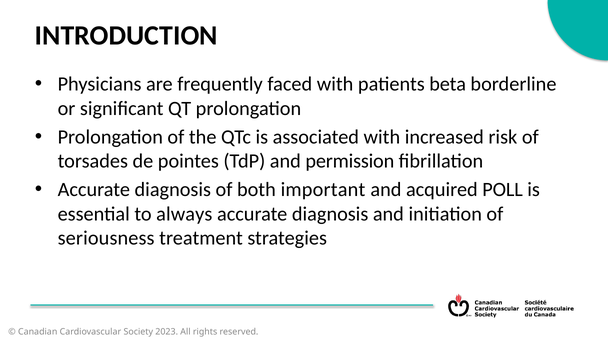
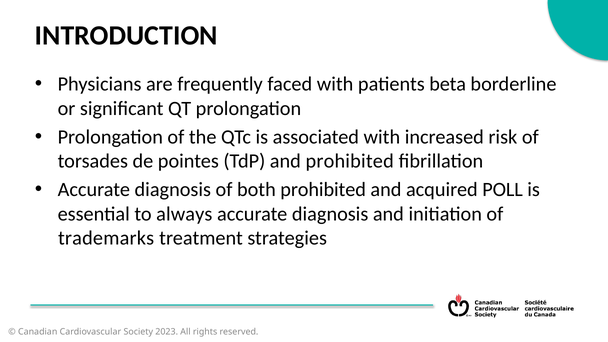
and permission: permission -> prohibited (350, 161)
both important: important -> prohibited (323, 190)
seriousness: seriousness -> trademarks (106, 238)
